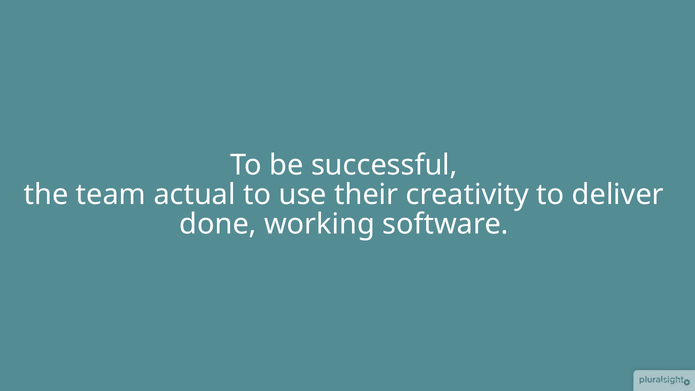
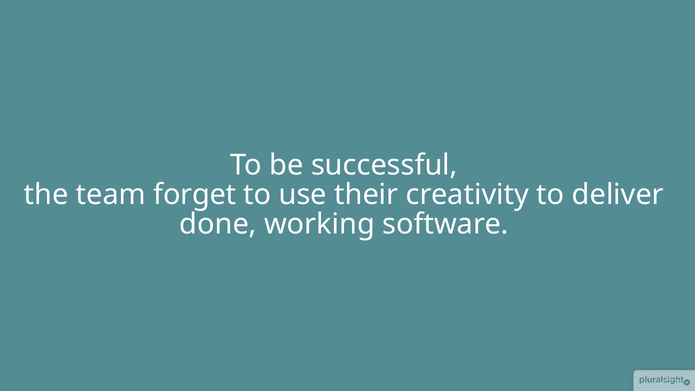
actual: actual -> forget (195, 195)
